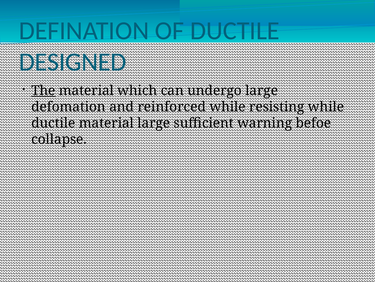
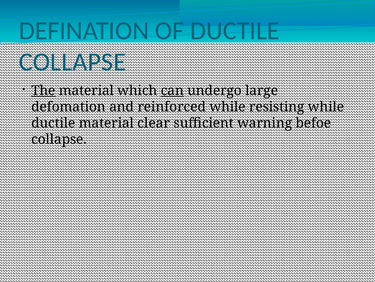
DESIGNED: DESIGNED -> COLLAPSE (72, 62)
can underline: none -> present (172, 90)
material large: large -> clear (154, 123)
